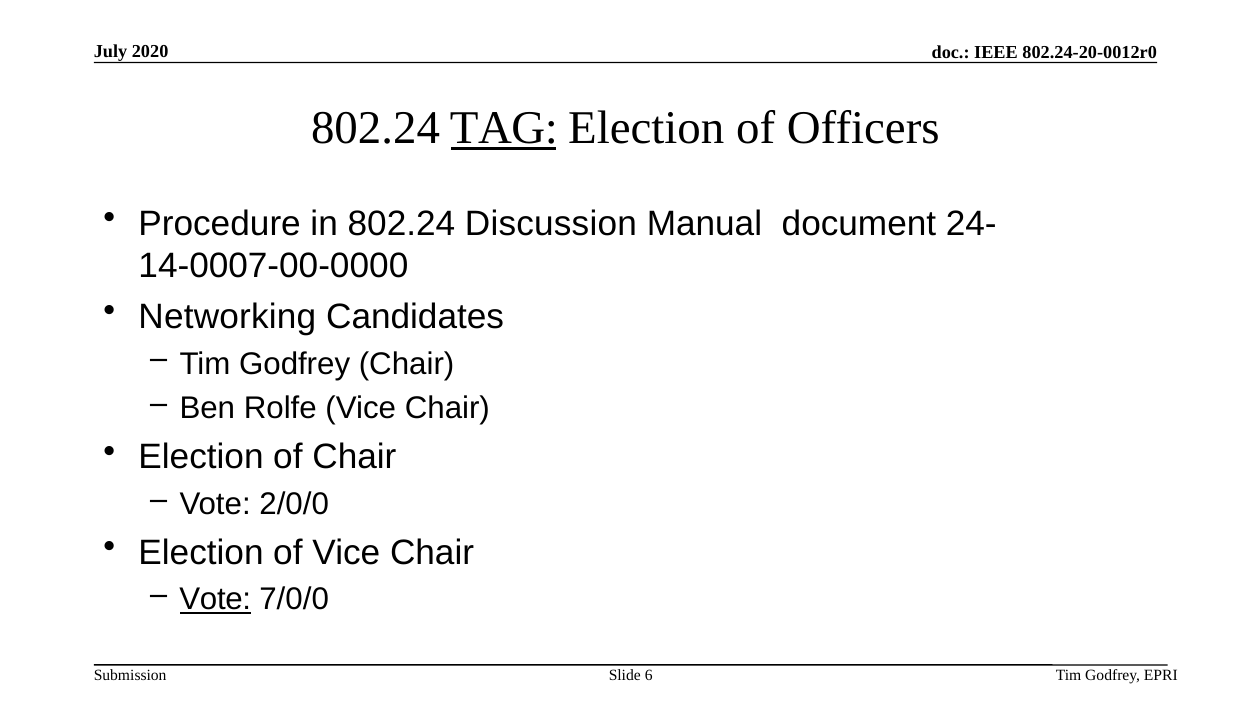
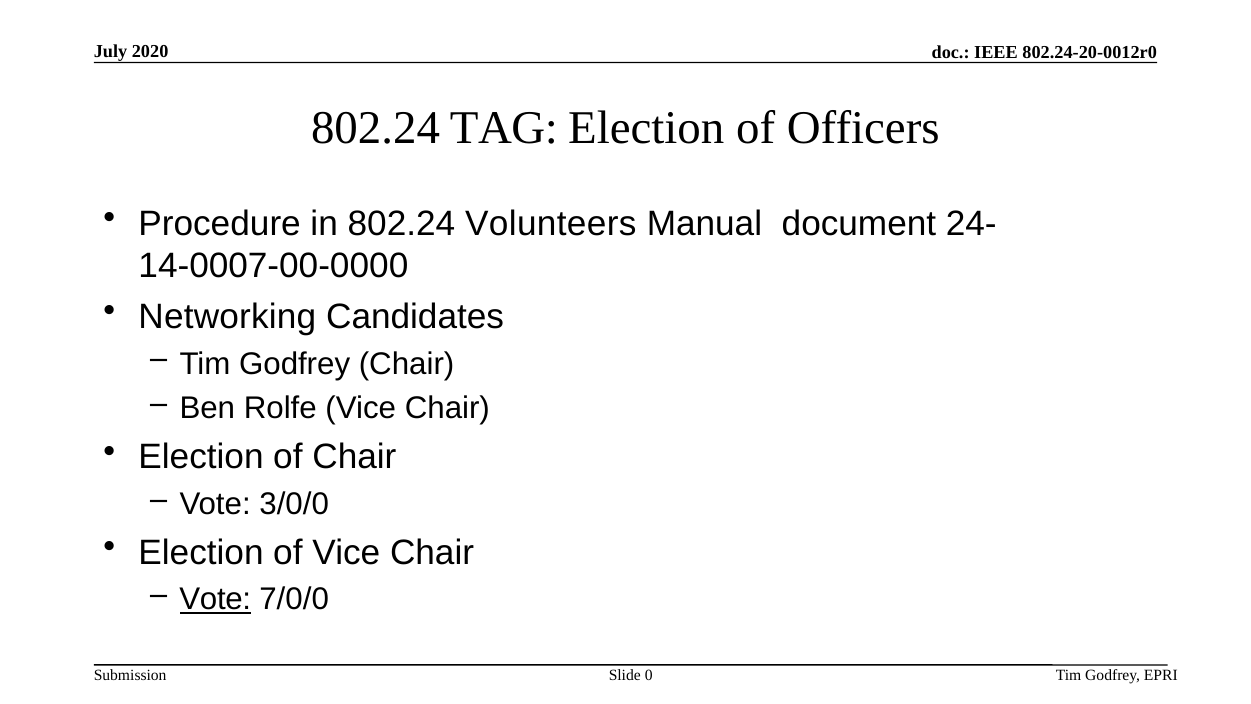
TAG underline: present -> none (504, 128)
Discussion: Discussion -> Volunteers (551, 224)
2/0/0: 2/0/0 -> 3/0/0 (294, 504)
6: 6 -> 0 (649, 675)
